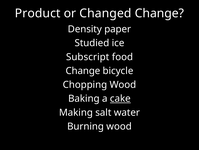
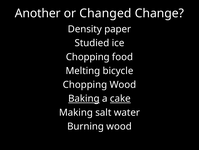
Product: Product -> Another (38, 13)
Subscript: Subscript -> Chopping (88, 57)
Change: Change -> Melting (83, 70)
Baking underline: none -> present (84, 98)
